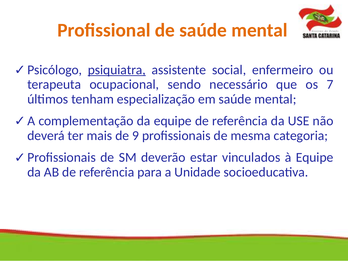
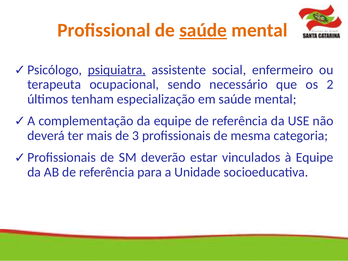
saúde underline: none -> present (203, 30)
7: 7 -> 2 (330, 84)
9: 9 -> 3 (136, 136)
